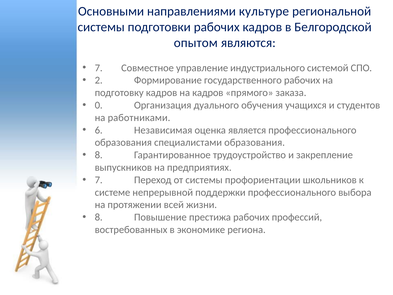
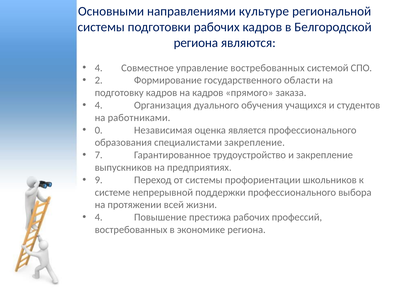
опытом: опытом -> региона (196, 43)
7: 7 -> 4 (99, 68)
управление индустриального: индустриального -> востребованных (268, 68)
государственного рабочих: рабочих -> области (302, 80)
0: 0 -> 4 (99, 105)
6: 6 -> 0 (99, 130)
специалистами образования: образования -> закрепление (255, 142)
8: 8 -> 7 (99, 155)
7: 7 -> 9 (99, 180)
8: 8 -> 4 (99, 217)
